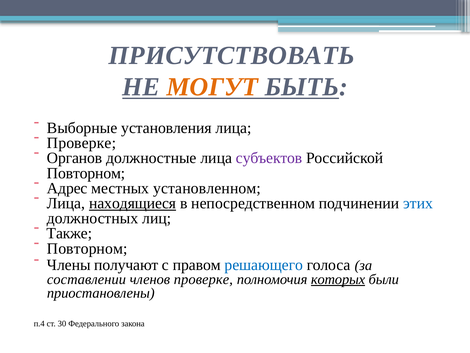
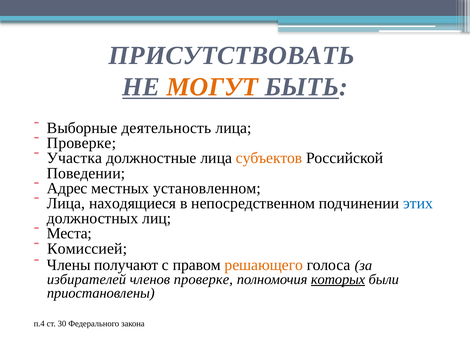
установления: установления -> деятельность (166, 128)
Органов: Органов -> Участка (74, 158)
субъектов colour: purple -> orange (269, 158)
Повторном: Повторном -> Поведении (86, 173)
находящиеся underline: present -> none (133, 203)
Также: Также -> Места (69, 233)
Повторном: Повторном -> Комиссией (87, 248)
решающего colour: blue -> orange (264, 265)
составлении: составлении -> избирателей (86, 279)
